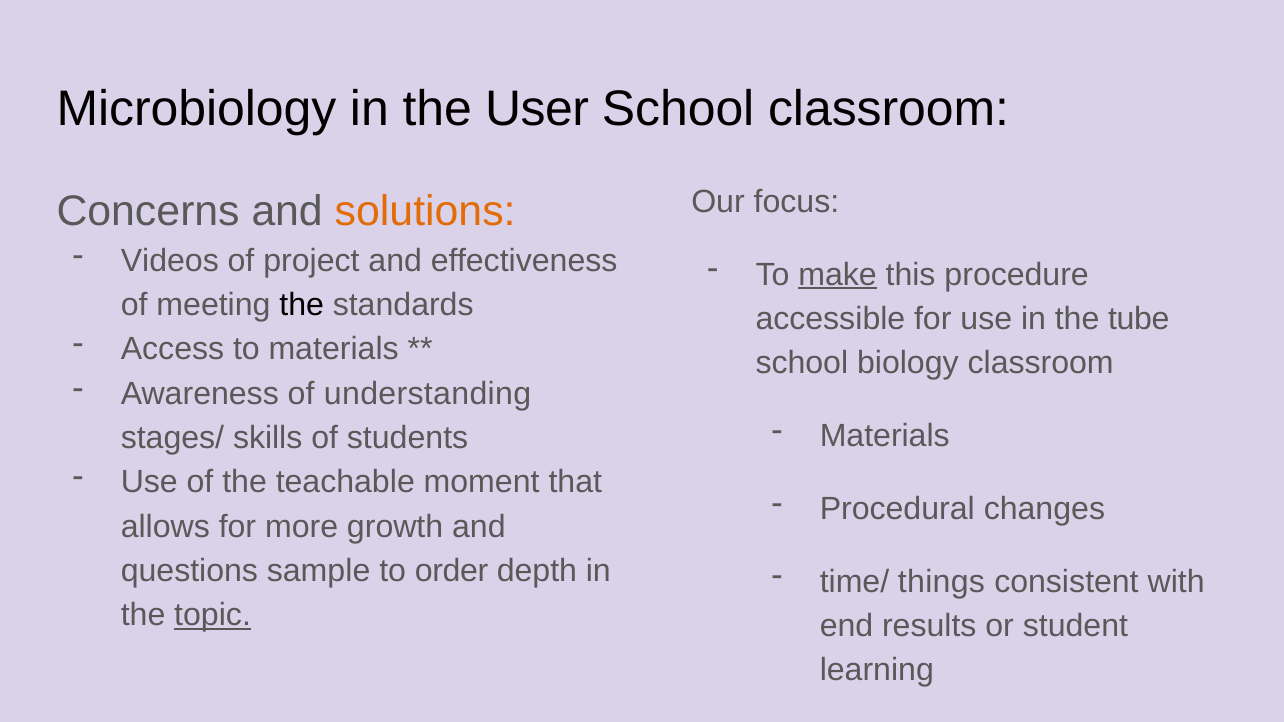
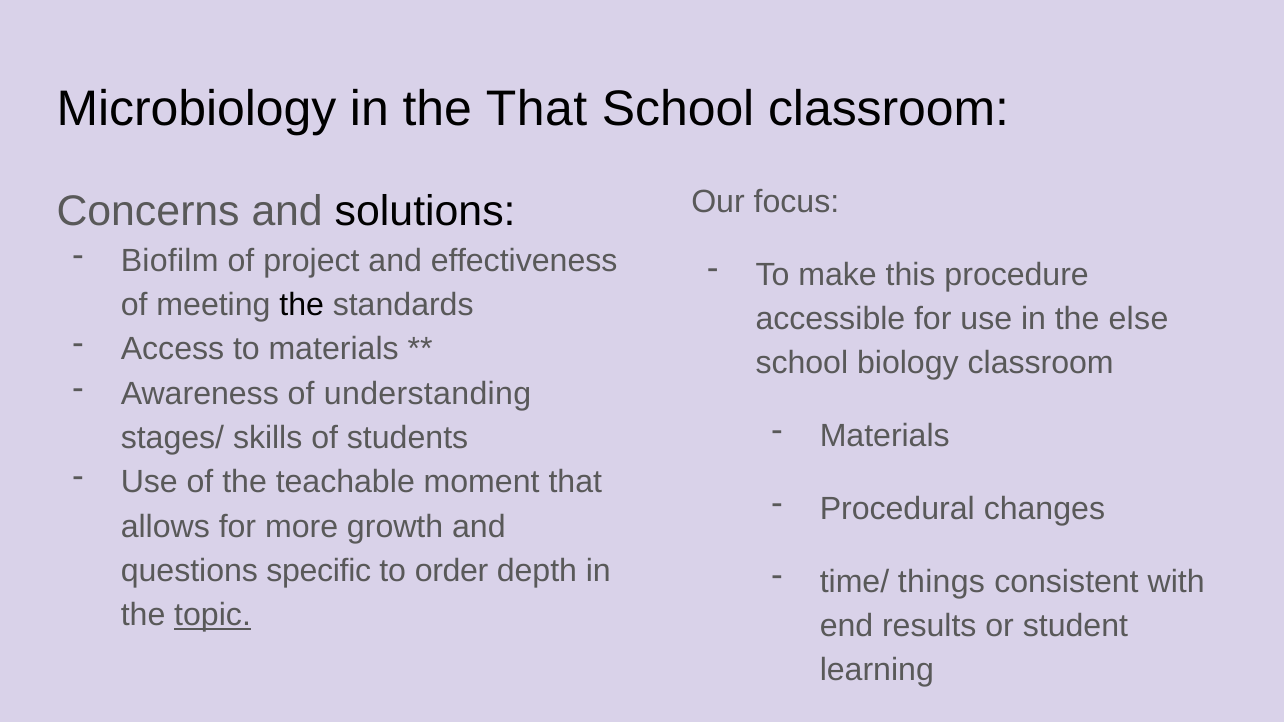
the User: User -> That (537, 109)
solutions colour: orange -> black (425, 211)
Videos: Videos -> Biofilm (170, 261)
make underline: present -> none (838, 275)
tube: tube -> else (1138, 319)
sample: sample -> specific (319, 571)
